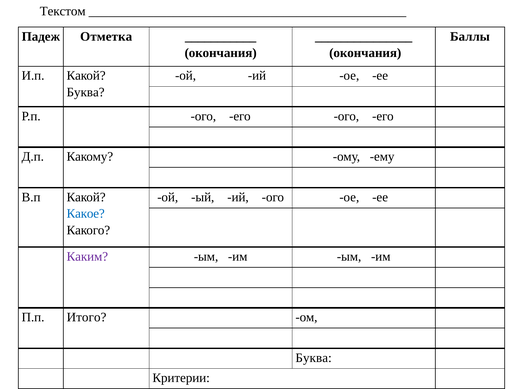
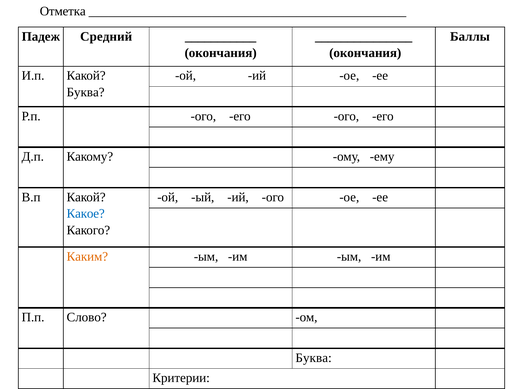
Текстом: Текстом -> Отметка (63, 11)
Отметка: Отметка -> Средний (106, 37)
Каким colour: purple -> orange (87, 257)
Итого: Итого -> Слово (87, 317)
